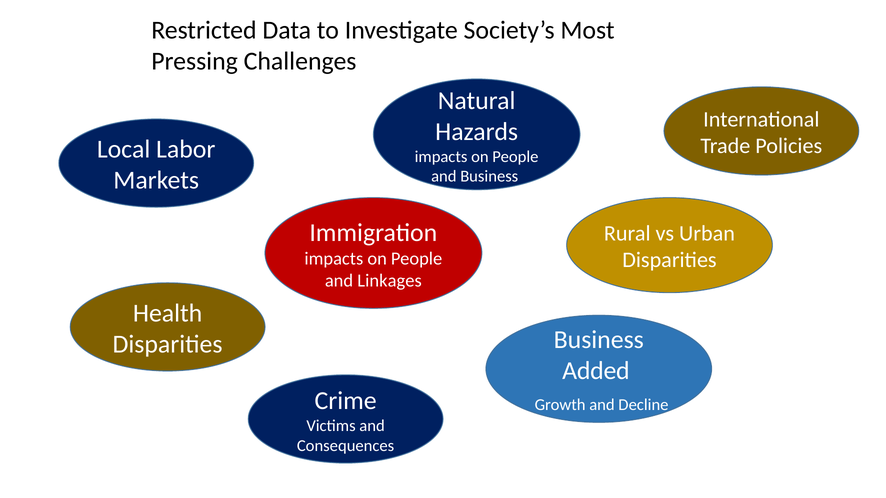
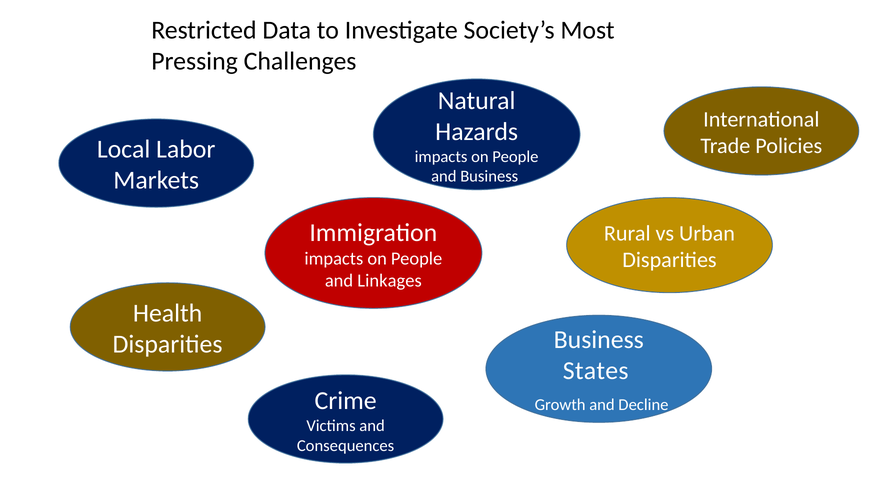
Added: Added -> States (596, 371)
